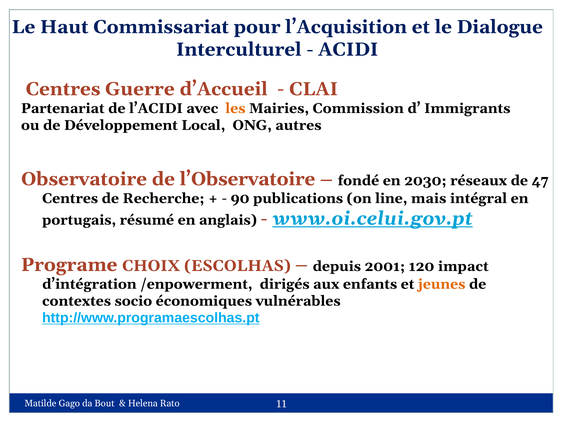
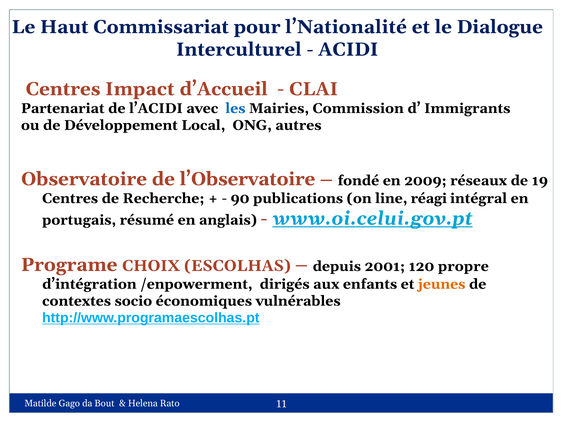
l’Acquisition: l’Acquisition -> l’Nationalité (346, 27)
Guerre: Guerre -> Impact (140, 89)
les colour: orange -> blue (235, 108)
2030: 2030 -> 2009 (425, 181)
47: 47 -> 19 (540, 181)
mais: mais -> réagi (429, 199)
impact: impact -> propre (463, 266)
